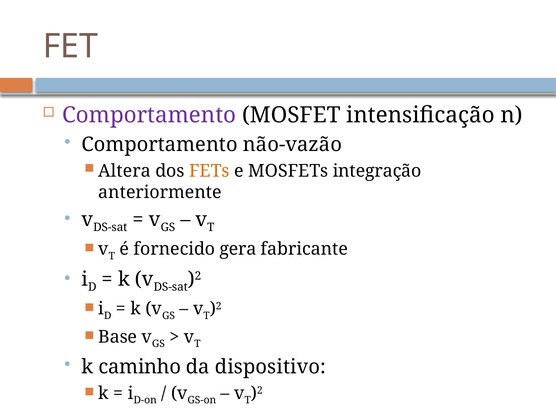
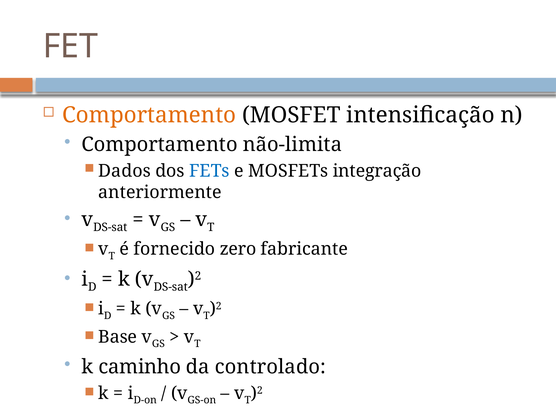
Comportamento colour: purple -> orange (149, 115)
não-vazão: não-vazão -> não-limita (292, 145)
Altera: Altera -> Dados (125, 171)
FETs colour: orange -> blue (209, 171)
gera: gera -> zero (238, 249)
dispositivo: dispositivo -> controlado (270, 367)
